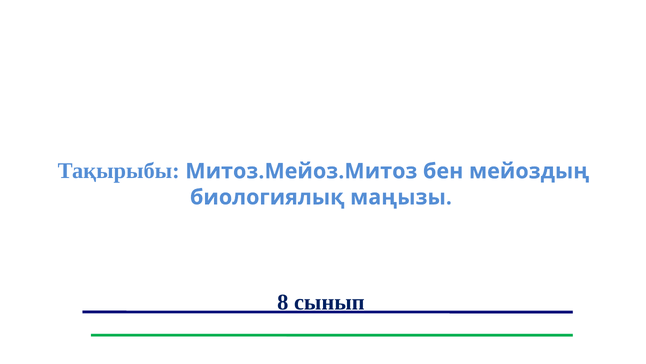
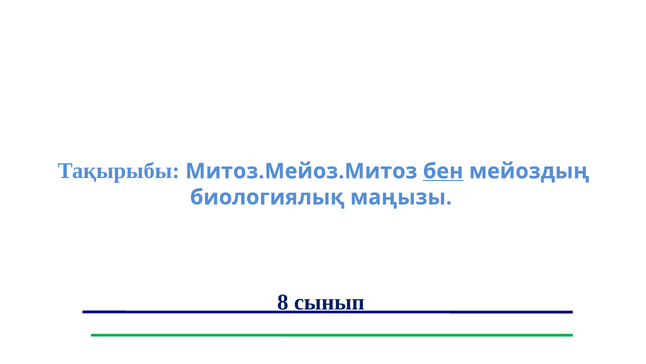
бен underline: none -> present (443, 171)
